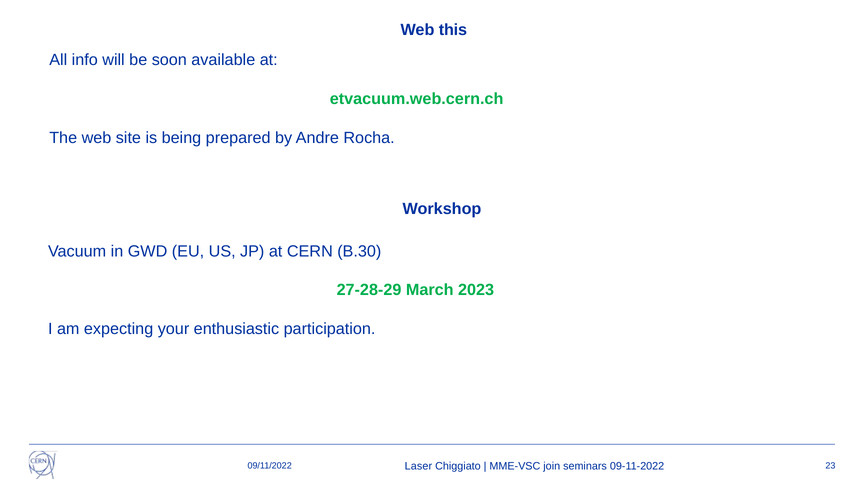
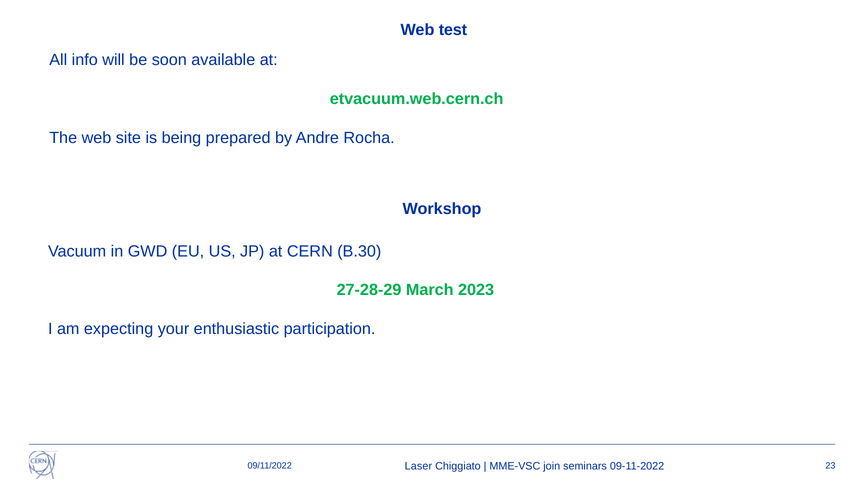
this: this -> test (453, 30)
